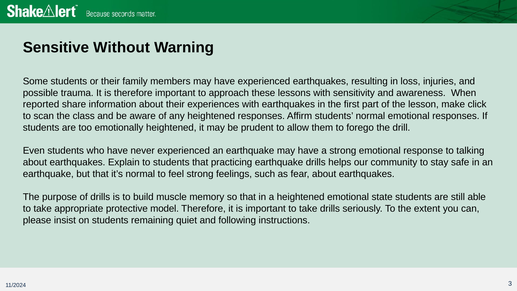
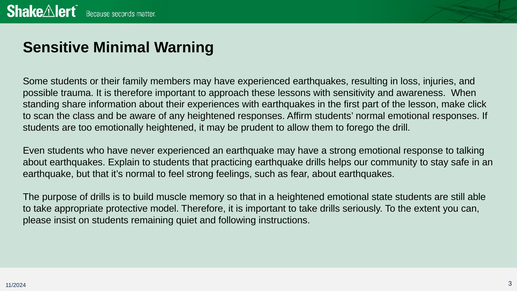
Without: Without -> Minimal (122, 47)
reported: reported -> standing (41, 104)
